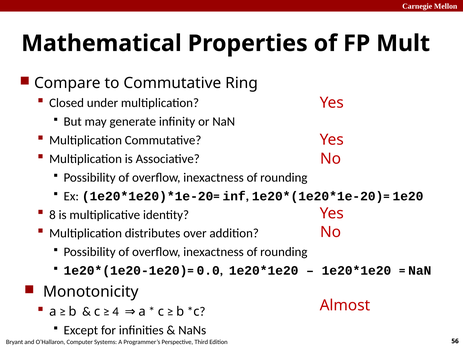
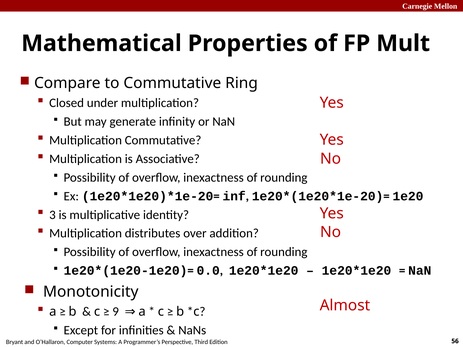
8: 8 -> 3 (52, 215)
4: 4 -> 9 (116, 312)
